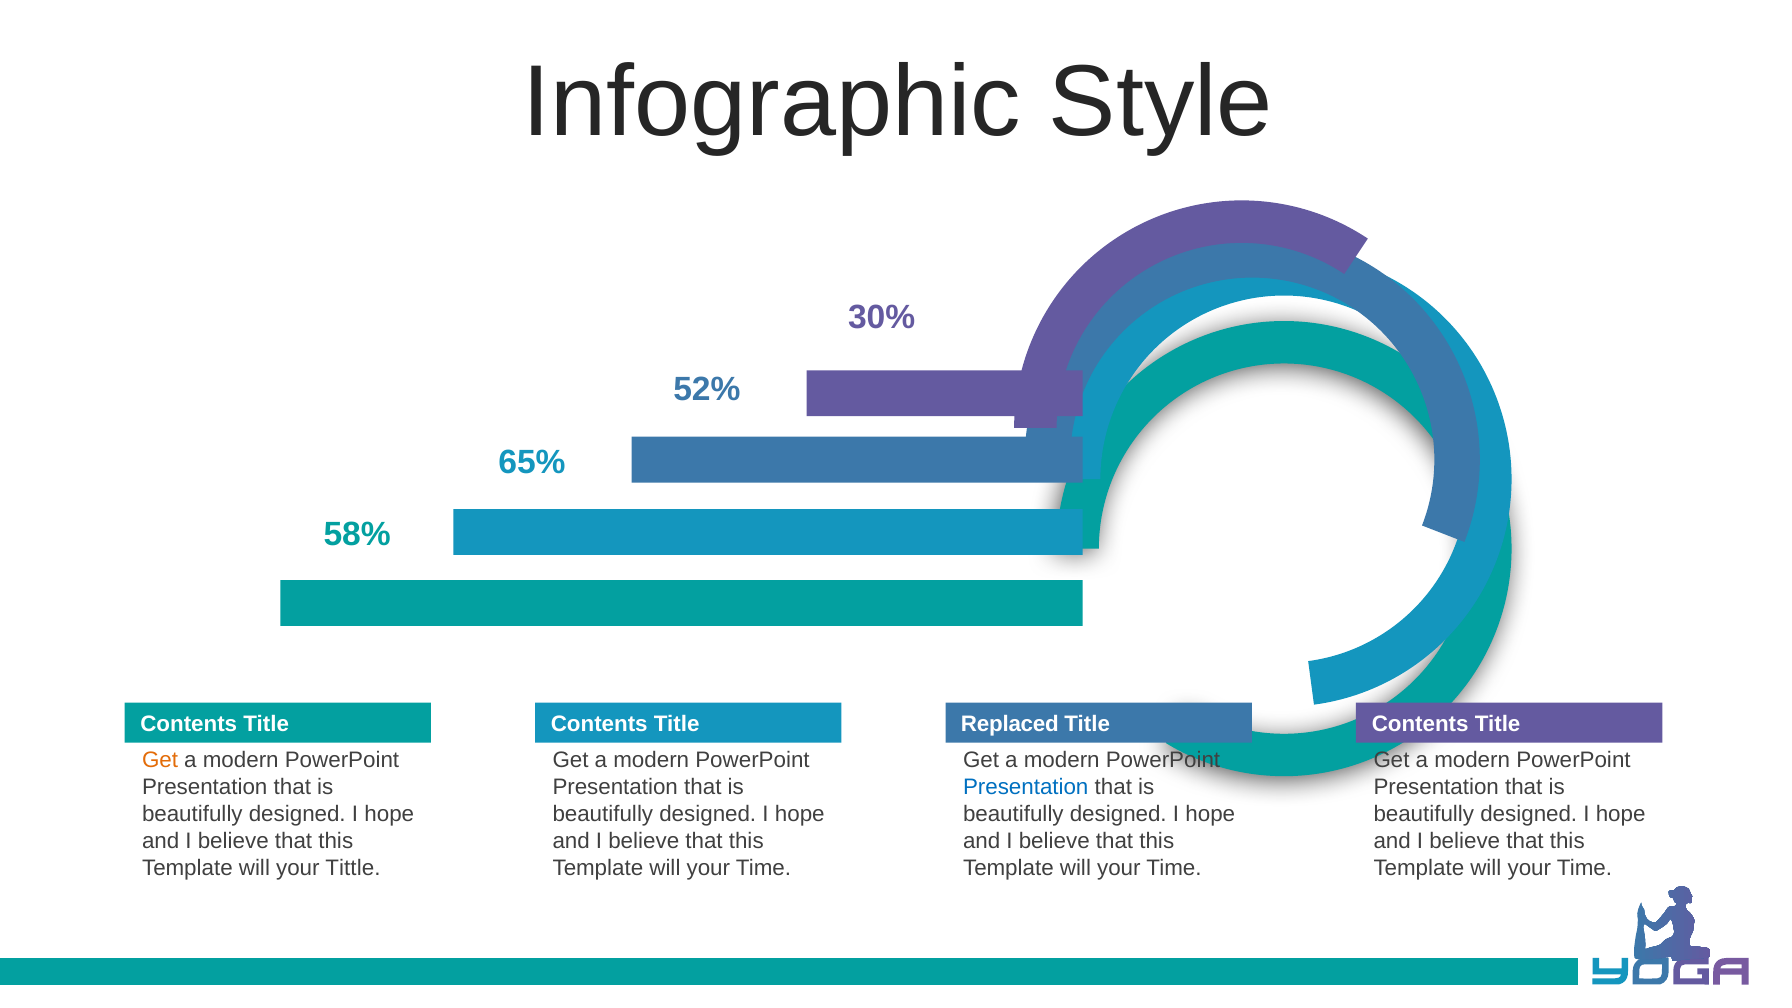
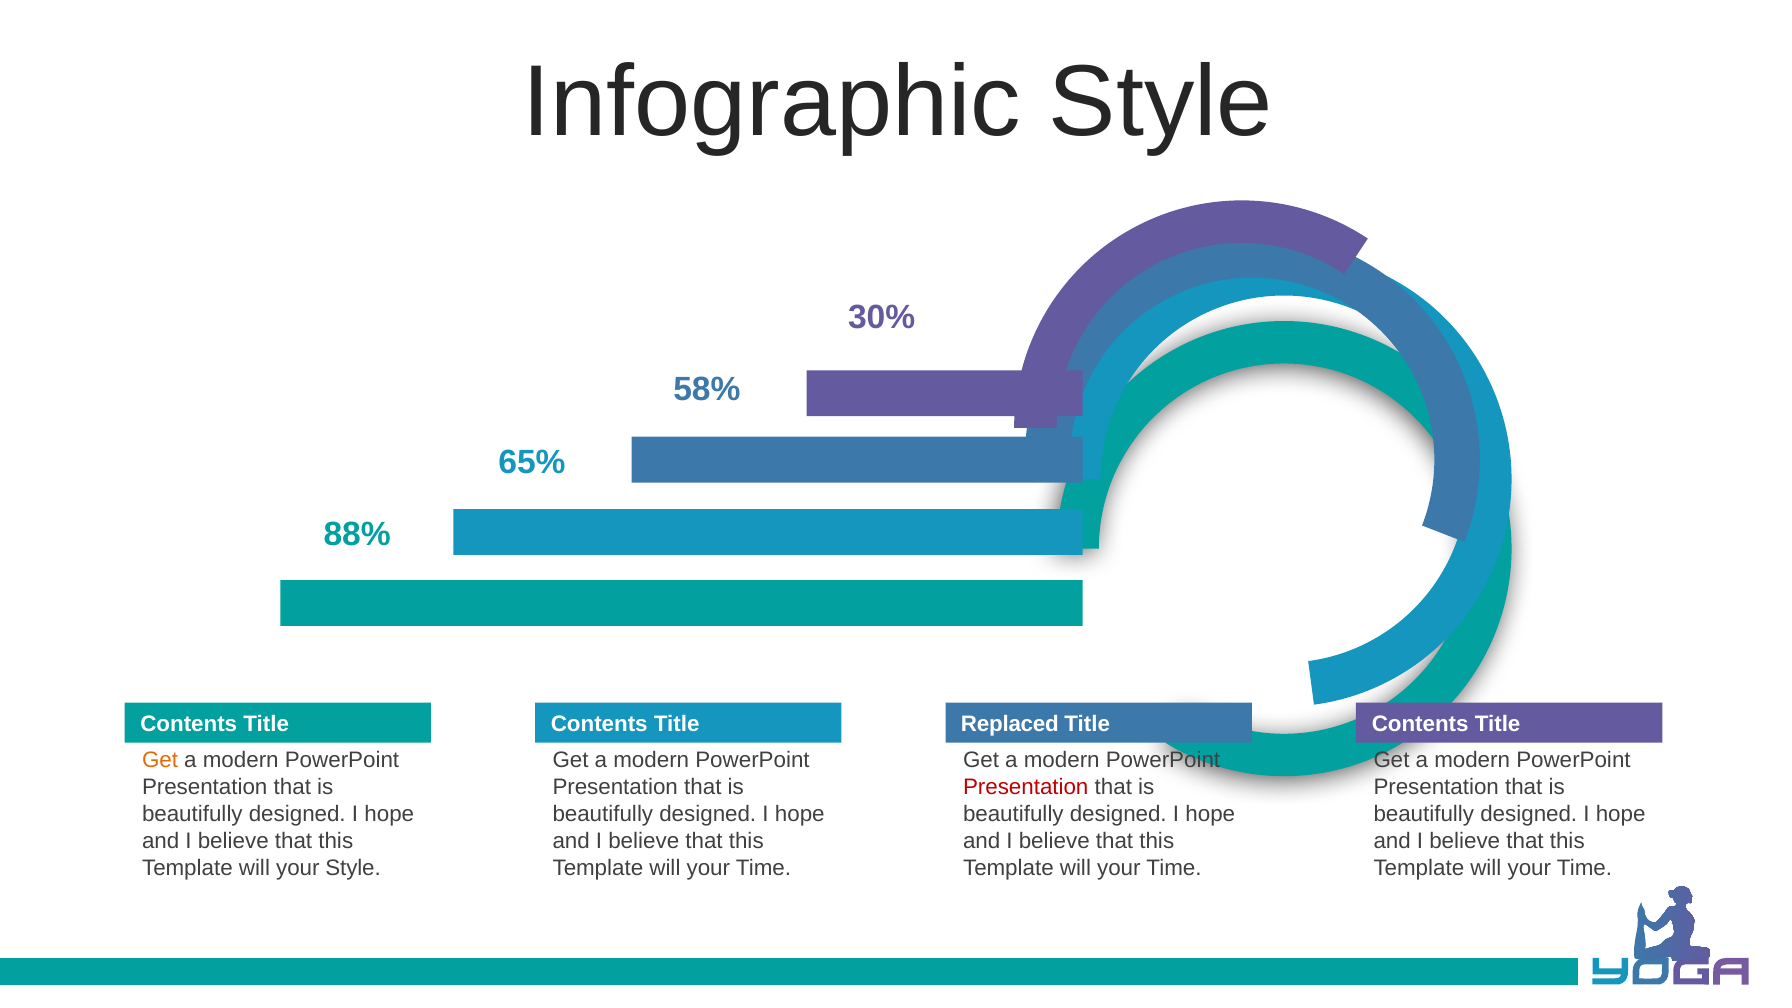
52%: 52% -> 58% (707, 390)
58%: 58% -> 88% (357, 534)
Presentation colour: blue -> red (1026, 787)
your Tittle: Tittle -> Style (353, 868)
